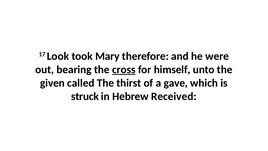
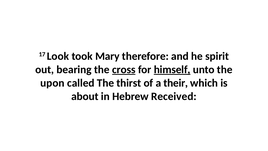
were: were -> spirit (217, 56)
himself underline: none -> present (172, 69)
given: given -> upon (52, 83)
gave: gave -> their (176, 83)
struck: struck -> about (85, 96)
